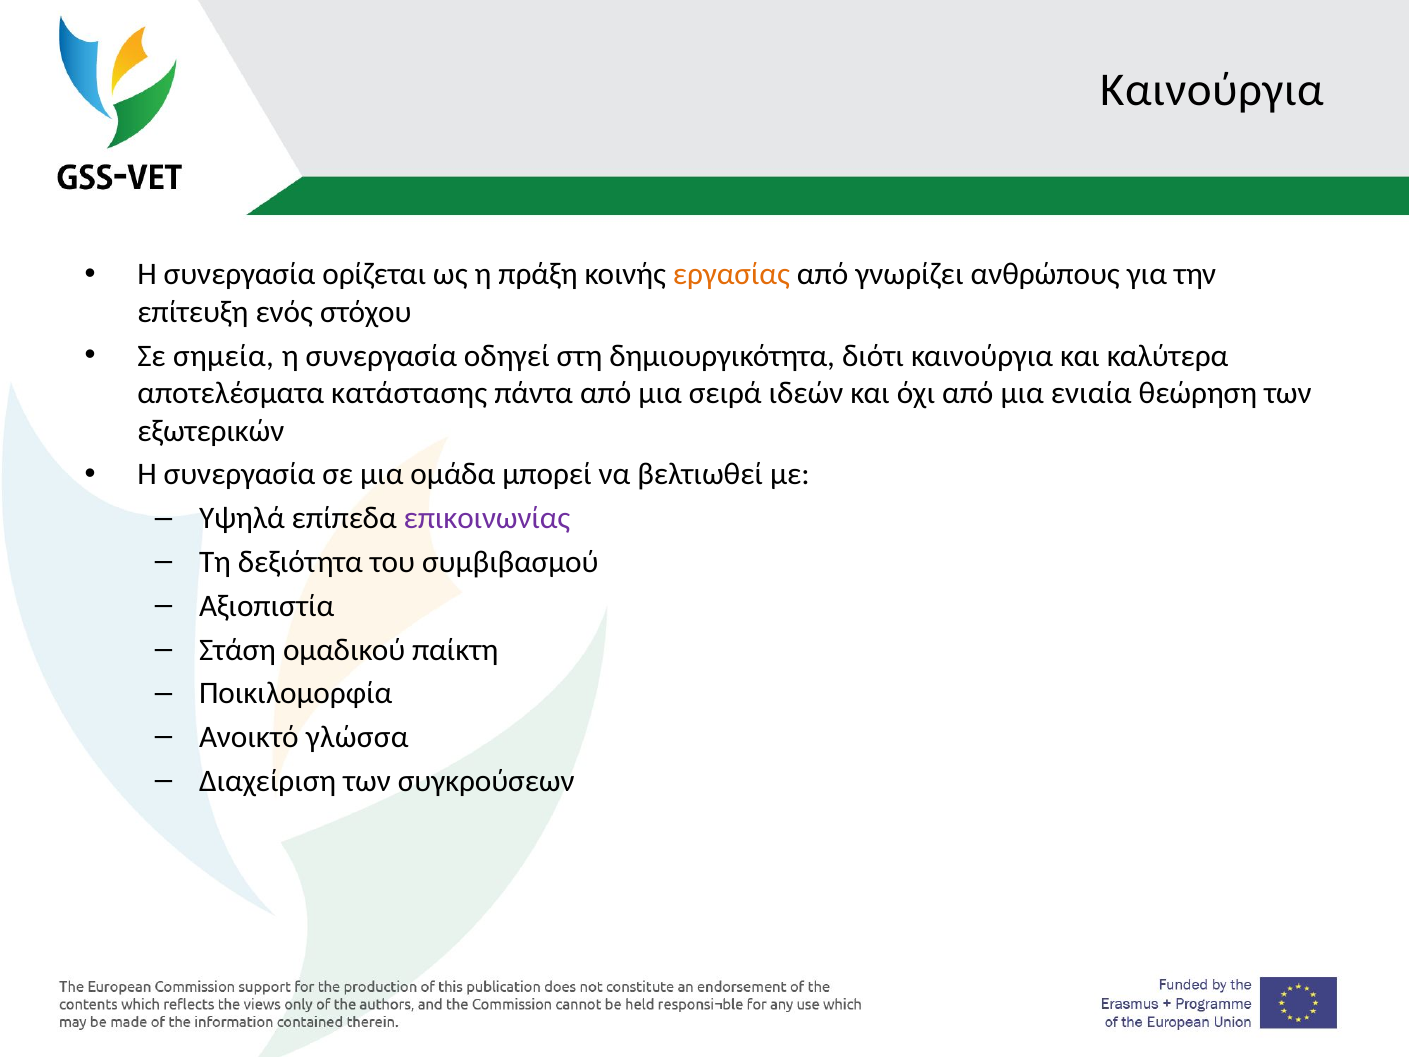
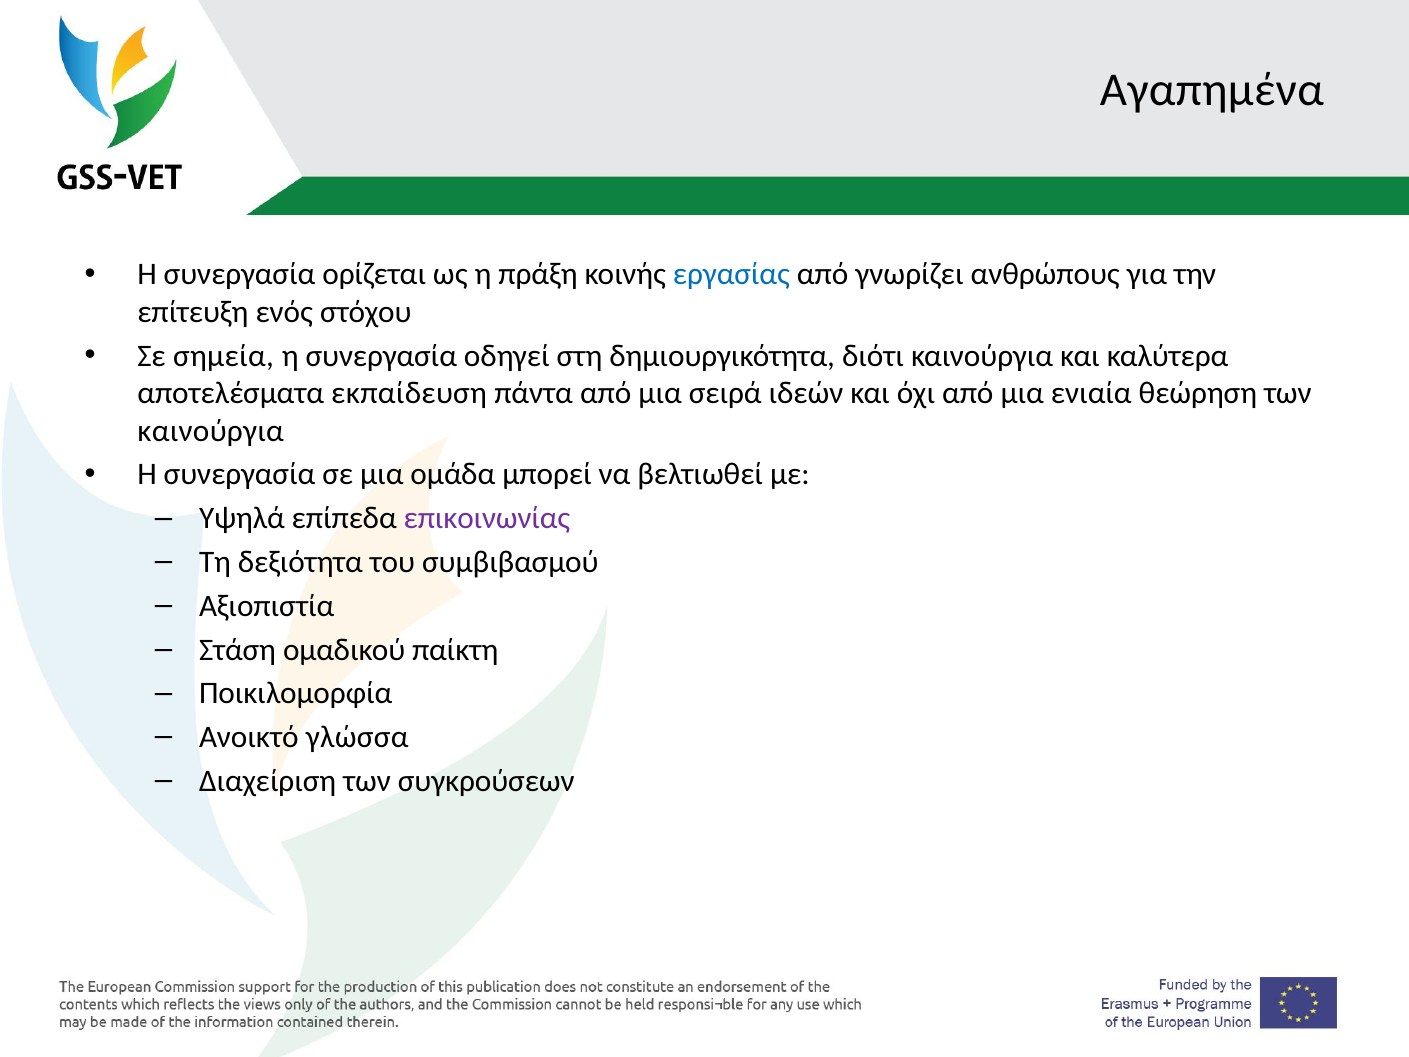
Καινούργια: Καινούργια -> Αγαπημένα (1212, 90)
εργασίας colour: orange -> blue (731, 275)
κατάστασης: κατάστασης -> εκπαίδευση (409, 393)
εξωτερικών: εξωτερικών -> καινούργια (211, 431)
